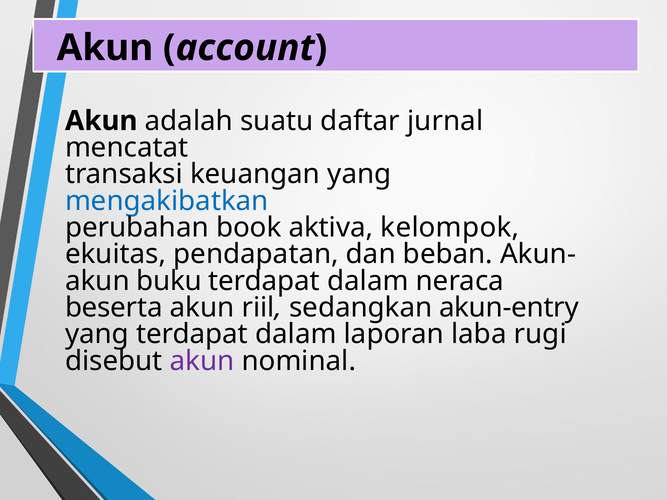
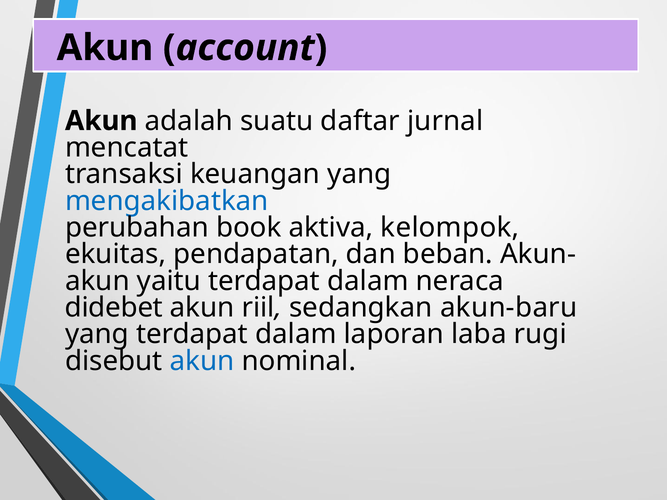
buku: buku -> yaitu (169, 281)
beserta: beserta -> didebet (114, 308)
akun-entry: akun-entry -> akun-baru (509, 308)
akun colour: purple -> blue (202, 361)
